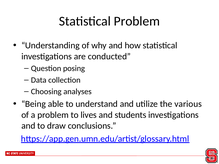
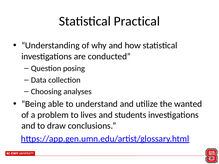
Statistical Problem: Problem -> Practical (137, 21)
various: various -> wanted (188, 104)
